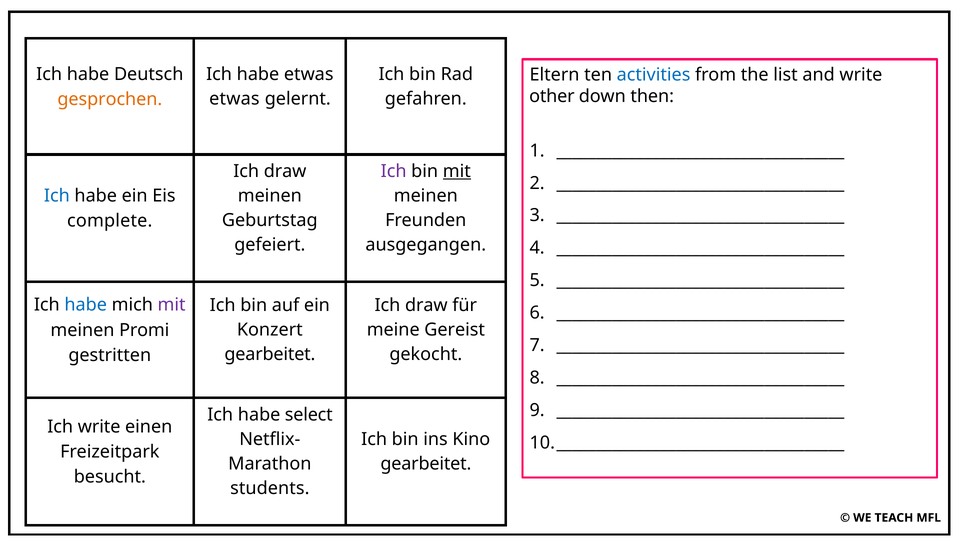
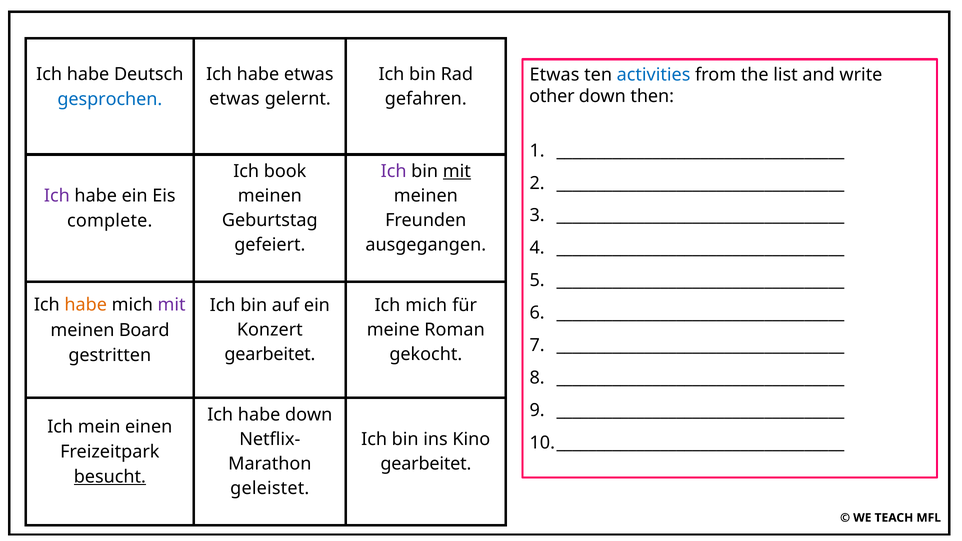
Eltern: Eltern -> Etwas (554, 75)
gesprochen colour: orange -> blue (110, 99)
draw: draw -> book (285, 171)
Ich colour: blue -> purple (57, 196)
habe colour: blue -> orange (86, 305)
draw: draw -> mich (426, 305)
Gereist: Gereist -> Roman (455, 330)
Promi: Promi -> Board (144, 330)
habe select: select -> down (309, 415)
Ich write: write -> mein (99, 427)
besucht underline: none -> present (110, 477)
students: students -> geleistet (270, 488)
